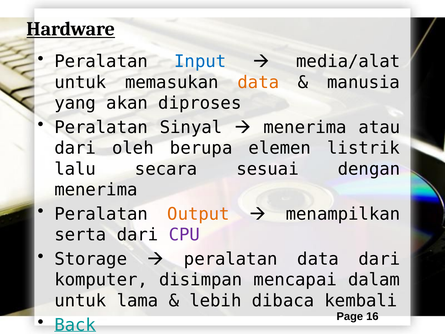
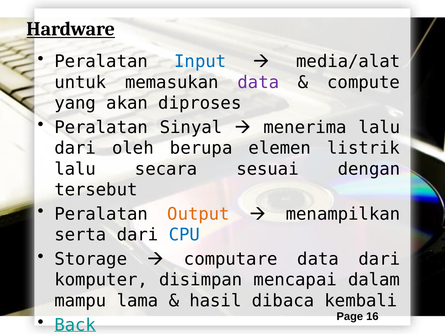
data colour: orange -> purple (258, 82)
manusia: manusia -> compute (364, 82)
menerima atau: atau -> lalu (379, 127)
menerima: menerima -> tersebut (96, 190)
CPU colour: purple -> blue (184, 235)
peralatan: peralatan -> computare (231, 259)
untuk: untuk -> mampu (80, 300)
lebih: lebih -> hasil (215, 300)
